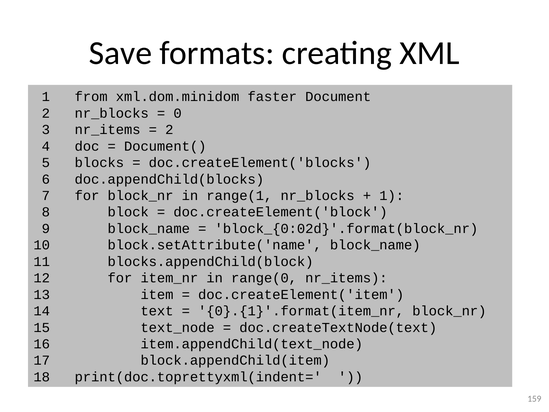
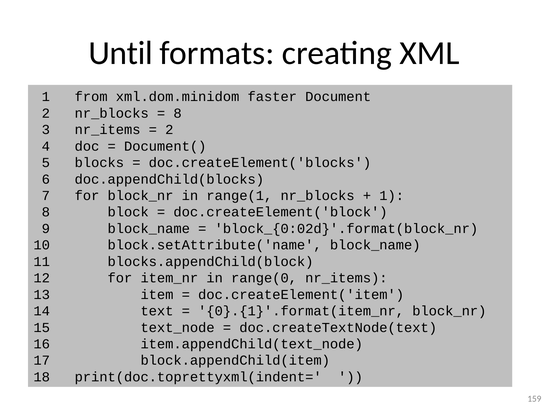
Save: Save -> Until (121, 53)
0: 0 -> 8 (178, 113)
